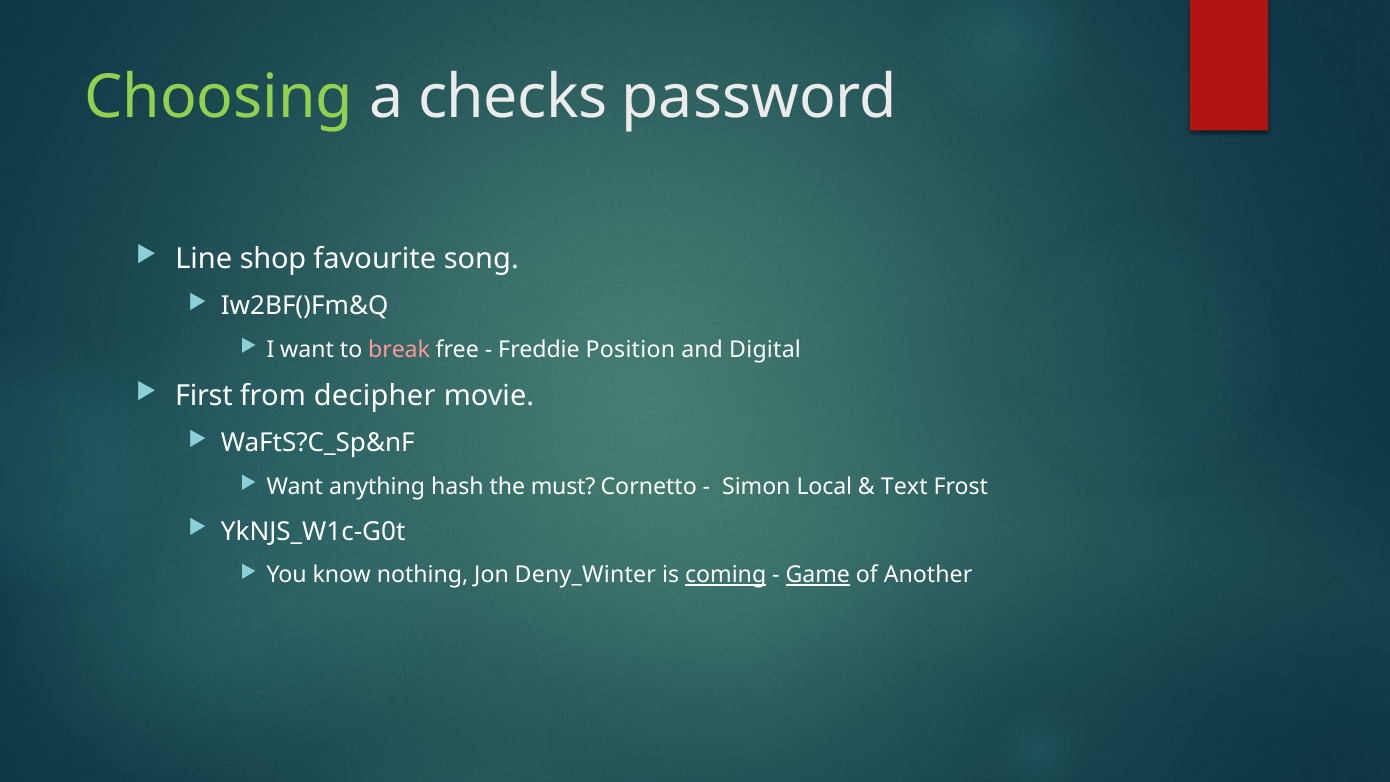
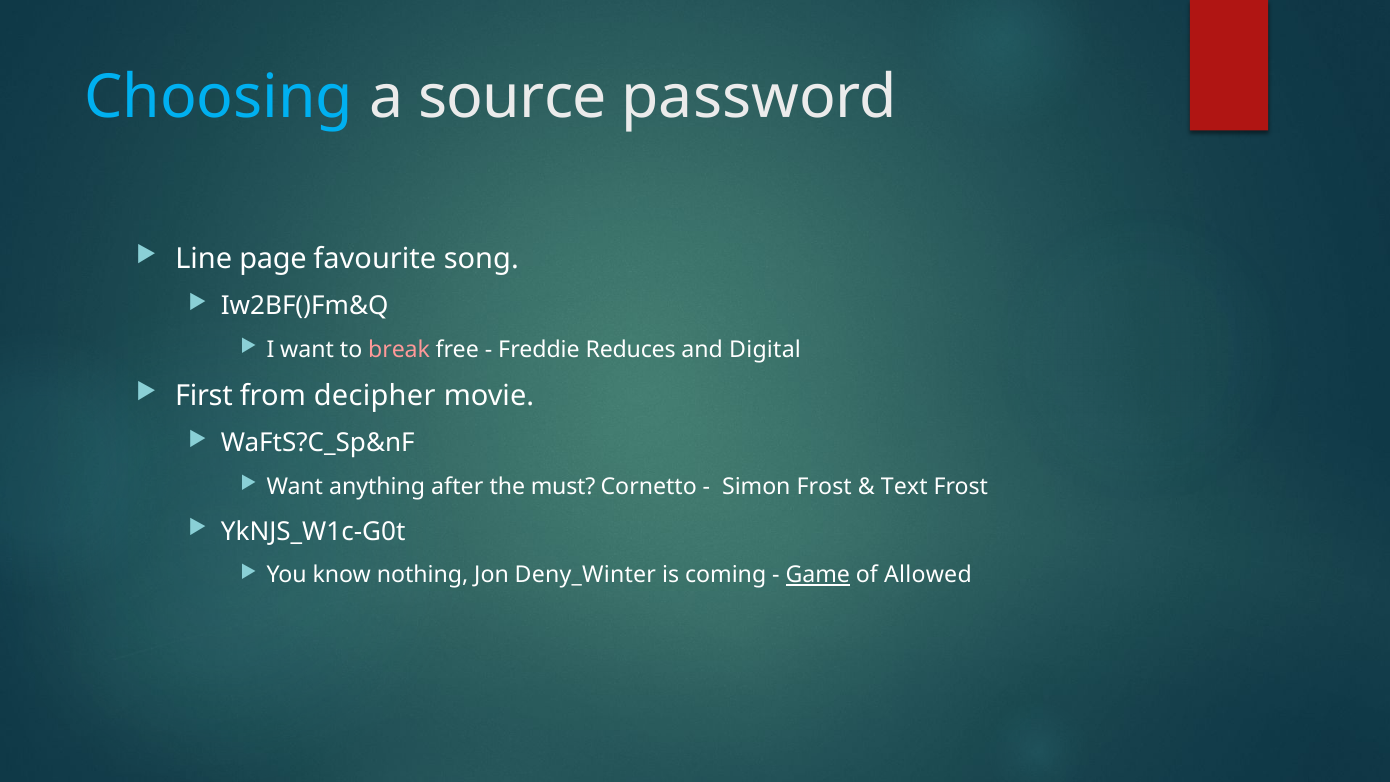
Choosing colour: light green -> light blue (219, 98)
checks: checks -> source (513, 98)
shop: shop -> page (273, 259)
Position: Position -> Reduces (631, 350)
hash: hash -> after (457, 487)
Simon Local: Local -> Frost (824, 487)
coming underline: present -> none (726, 575)
Another: Another -> Allowed (928, 575)
